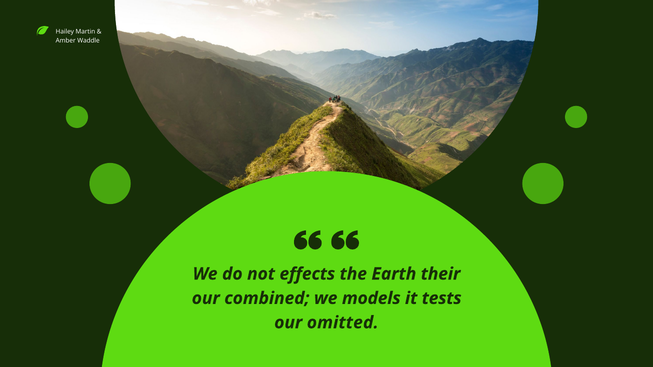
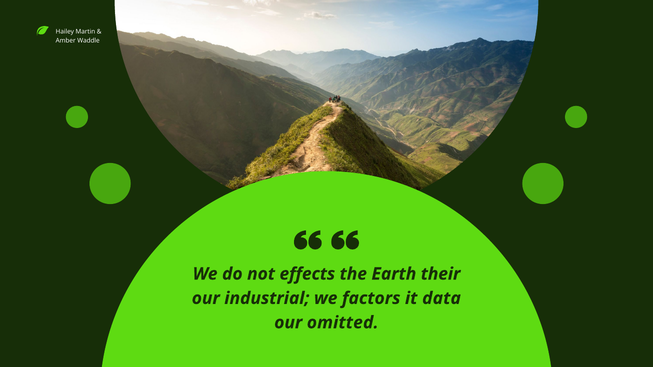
combined: combined -> industrial (267, 298)
models: models -> factors (371, 298)
tests: tests -> data (442, 298)
